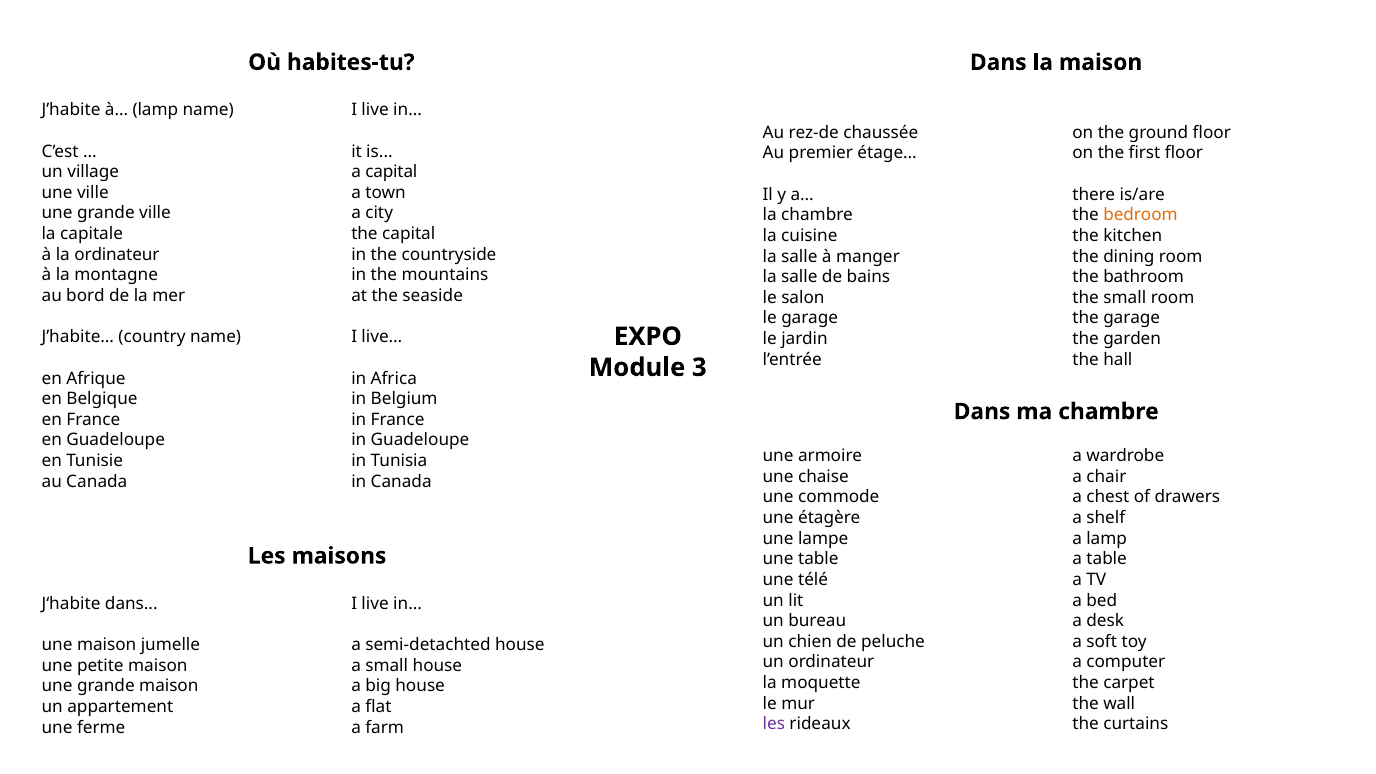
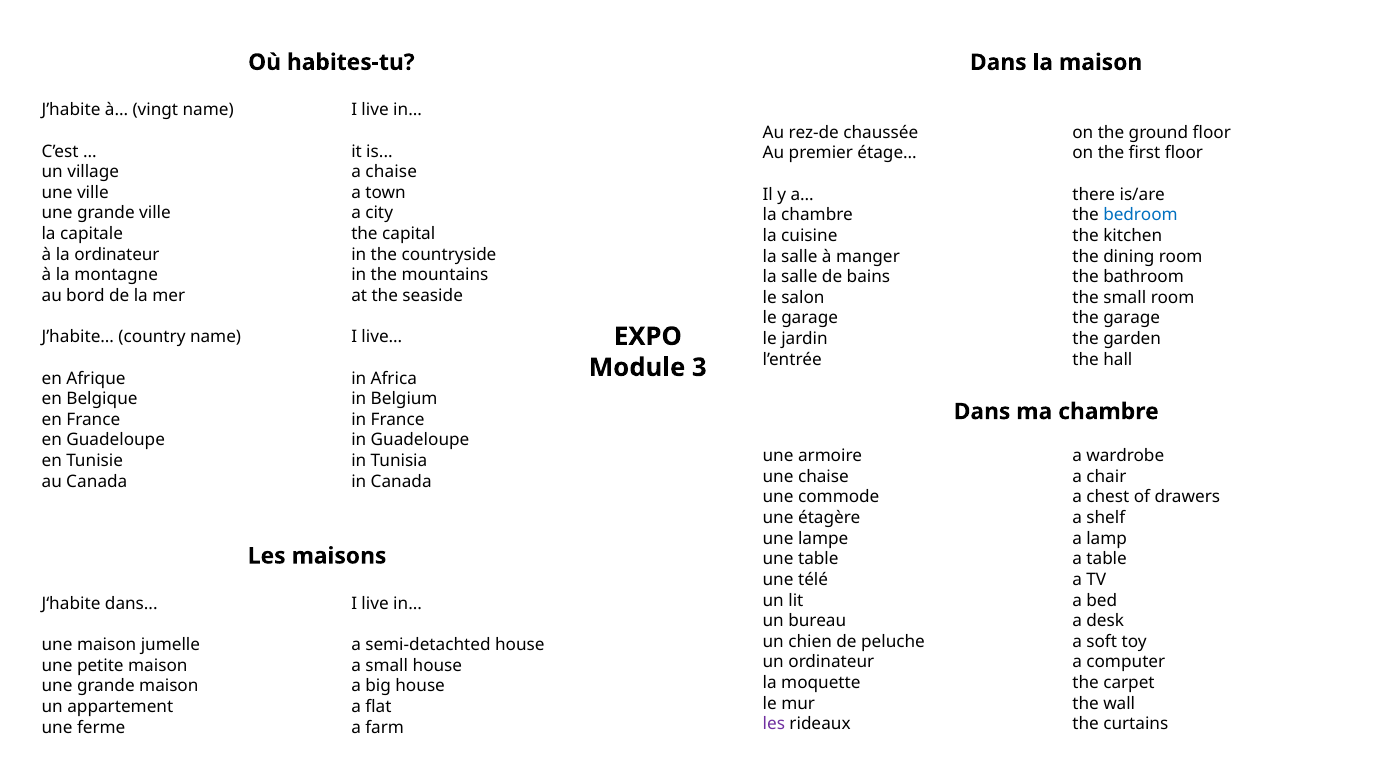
à… lamp: lamp -> vingt (155, 110)
a capital: capital -> chaise (391, 172)
bedroom colour: orange -> blue (1140, 215)
